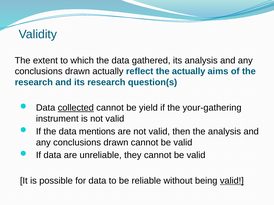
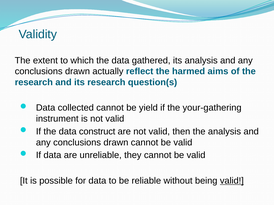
the actually: actually -> harmed (189, 72)
collected underline: present -> none (76, 108)
mentions: mentions -> construct (97, 132)
